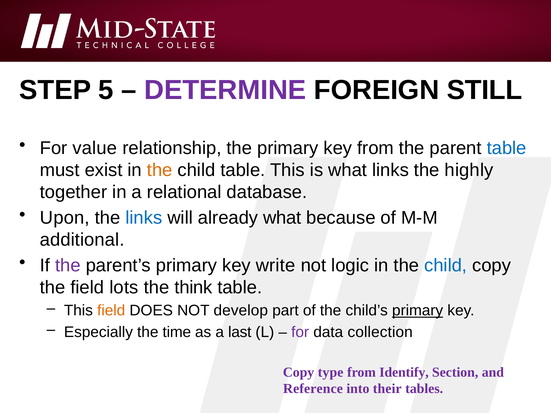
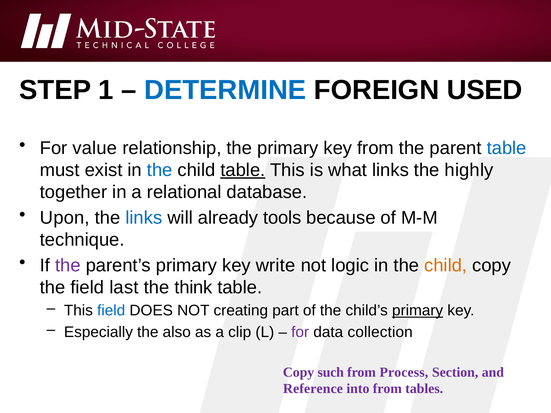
5: 5 -> 1 (106, 90)
DETERMINE colour: purple -> blue (225, 90)
STILL: STILL -> USED (485, 90)
the colour: orange -> blue (160, 170)
table underline: none -> present (243, 170)
already what: what -> tools (282, 218)
additional: additional -> technique (82, 240)
child colour: blue -> orange (446, 266)
lots: lots -> last (124, 288)
field colour: orange -> blue (111, 311)
develop: develop -> creating (241, 311)
time: time -> also (177, 332)
last: last -> clip (240, 332)
type: type -> such (331, 372)
Identify: Identify -> Process (404, 372)
into their: their -> from (387, 389)
